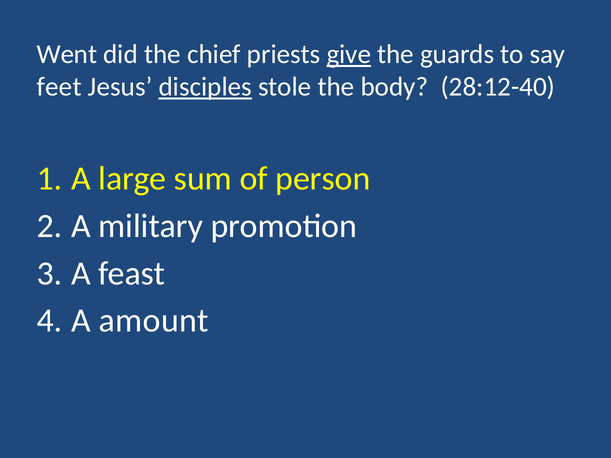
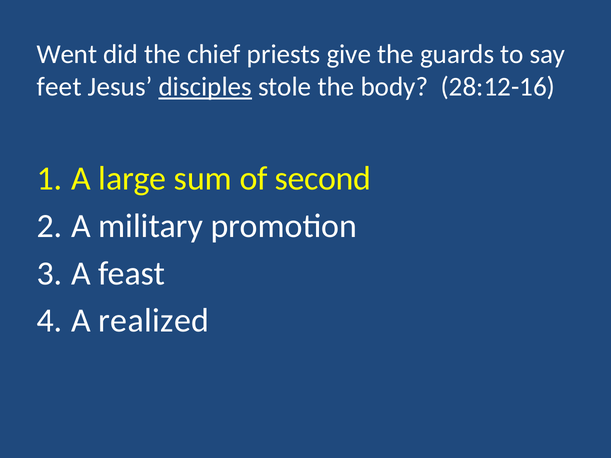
give underline: present -> none (349, 54)
28:12-40: 28:12-40 -> 28:12-16 (498, 87)
person: person -> second (323, 179)
amount: amount -> realized (154, 321)
